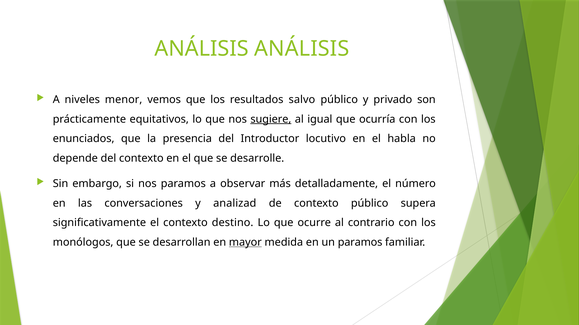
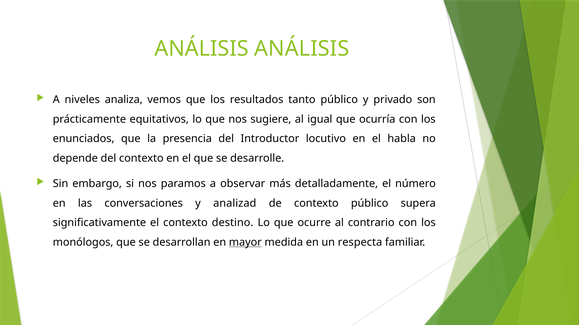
menor: menor -> analiza (124, 100)
salvo: salvo -> tanto (302, 100)
sugiere underline: present -> none (271, 119)
un paramos: paramos -> respecta (360, 243)
